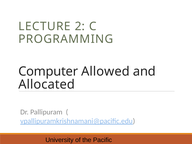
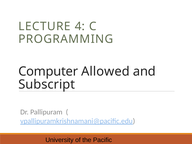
2: 2 -> 4 (80, 26)
Allocated: Allocated -> Subscript (47, 84)
